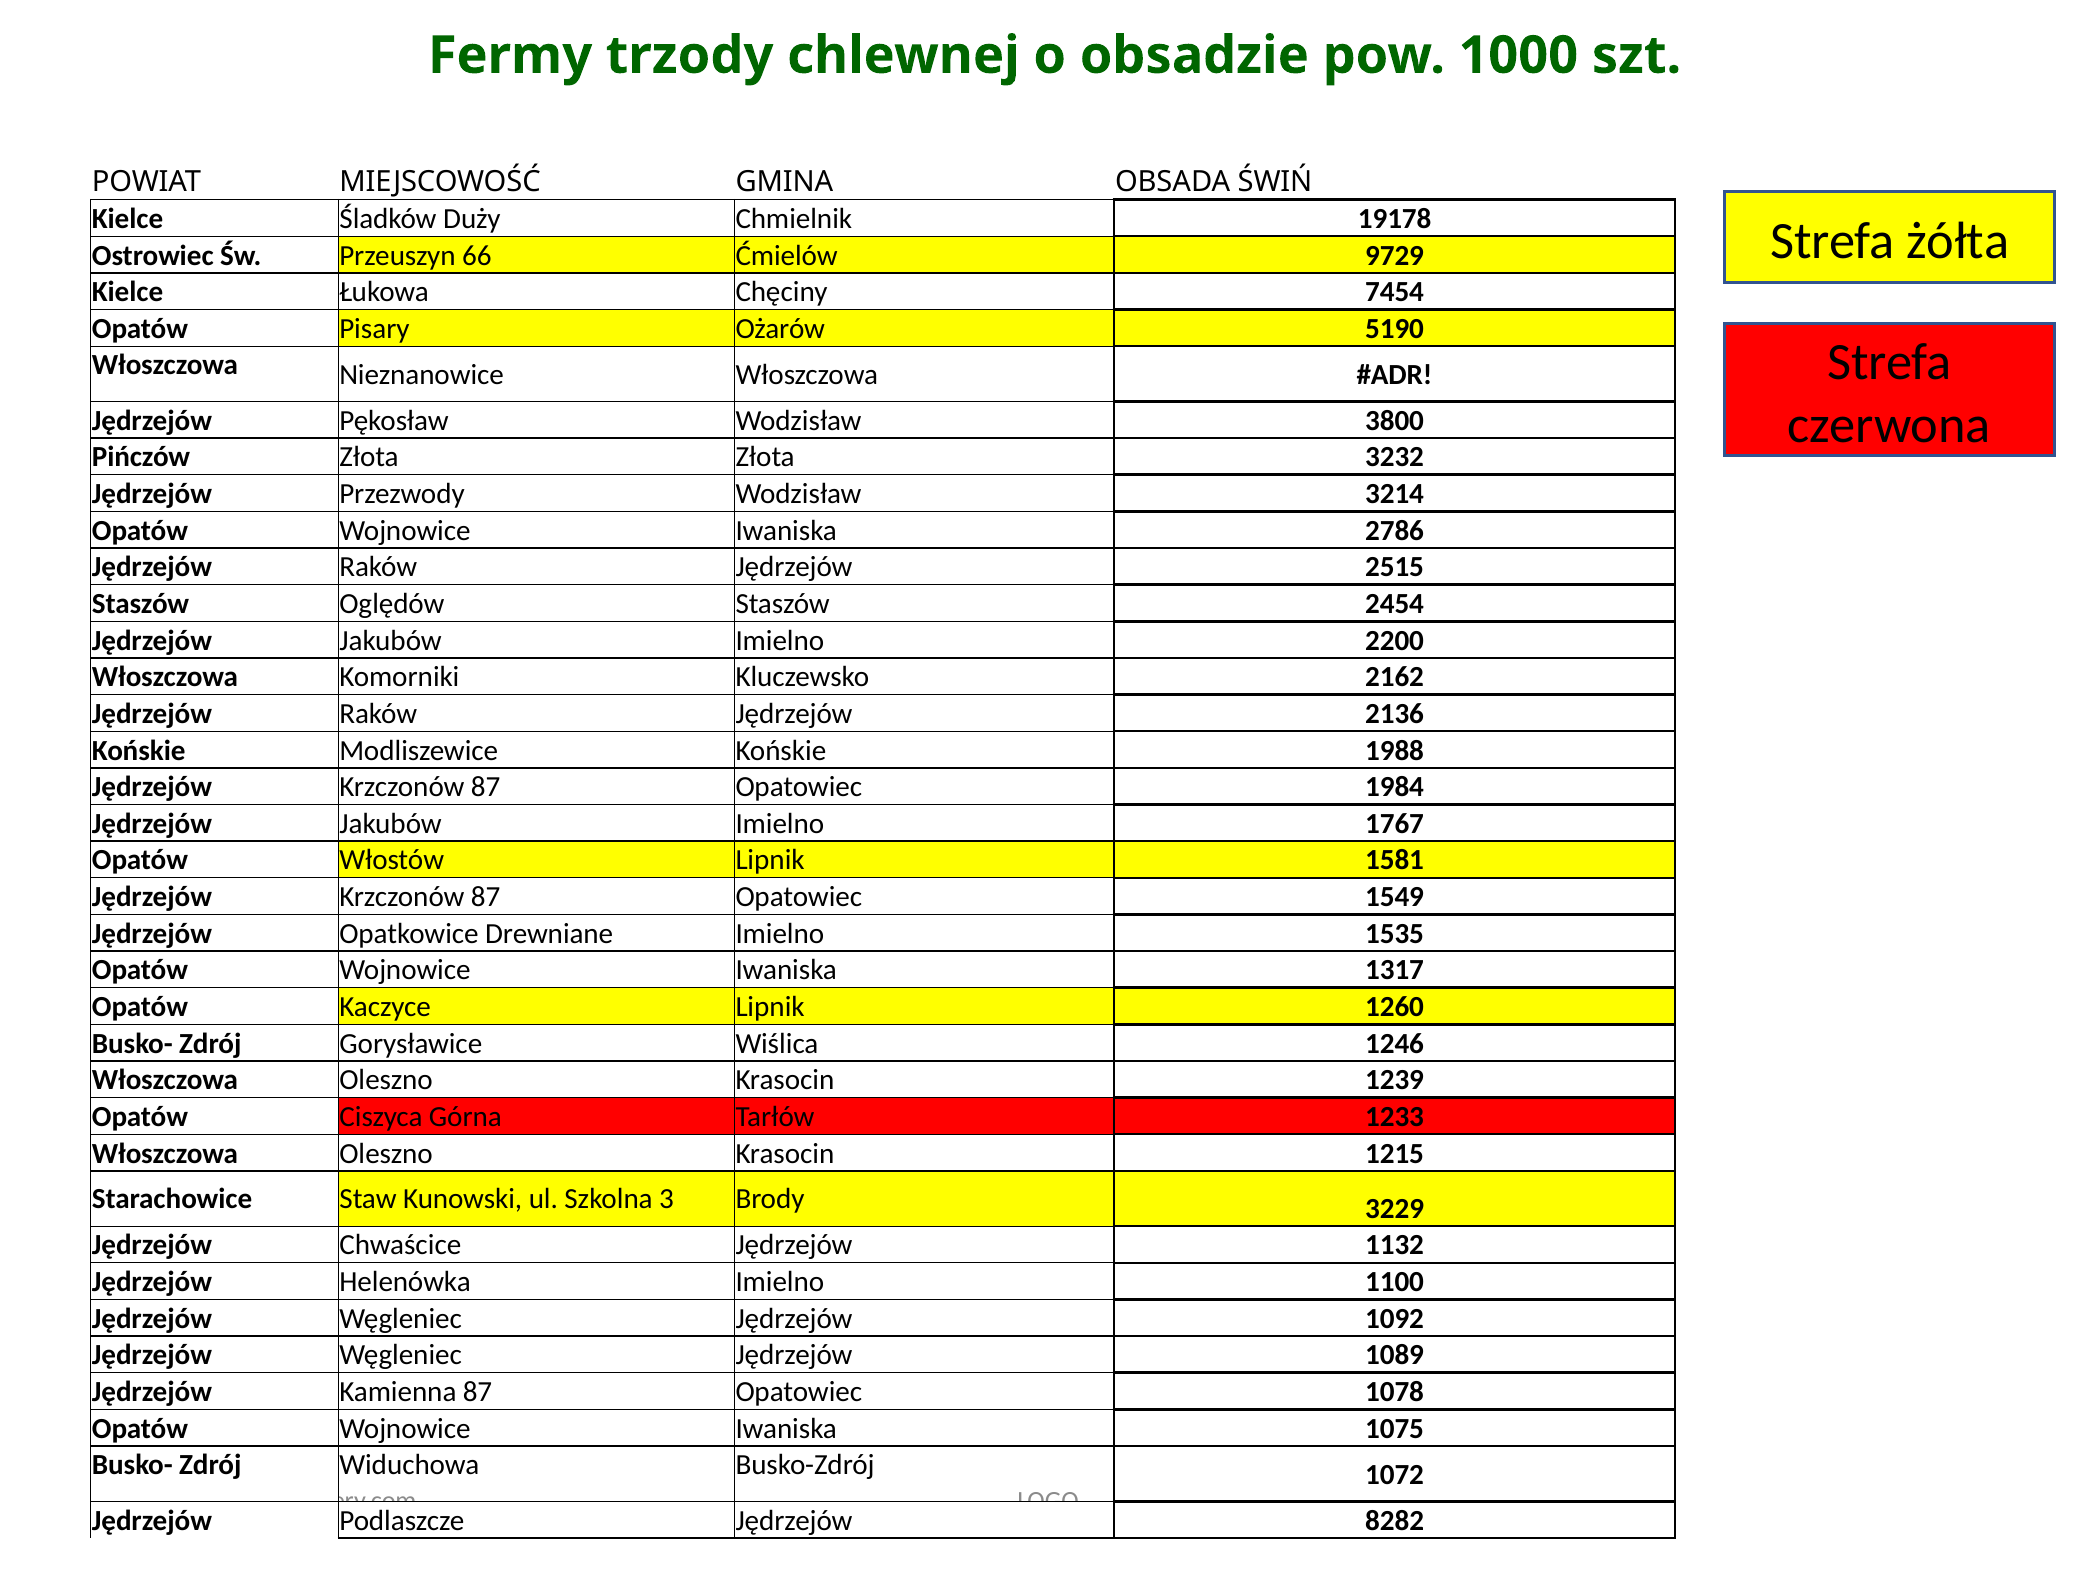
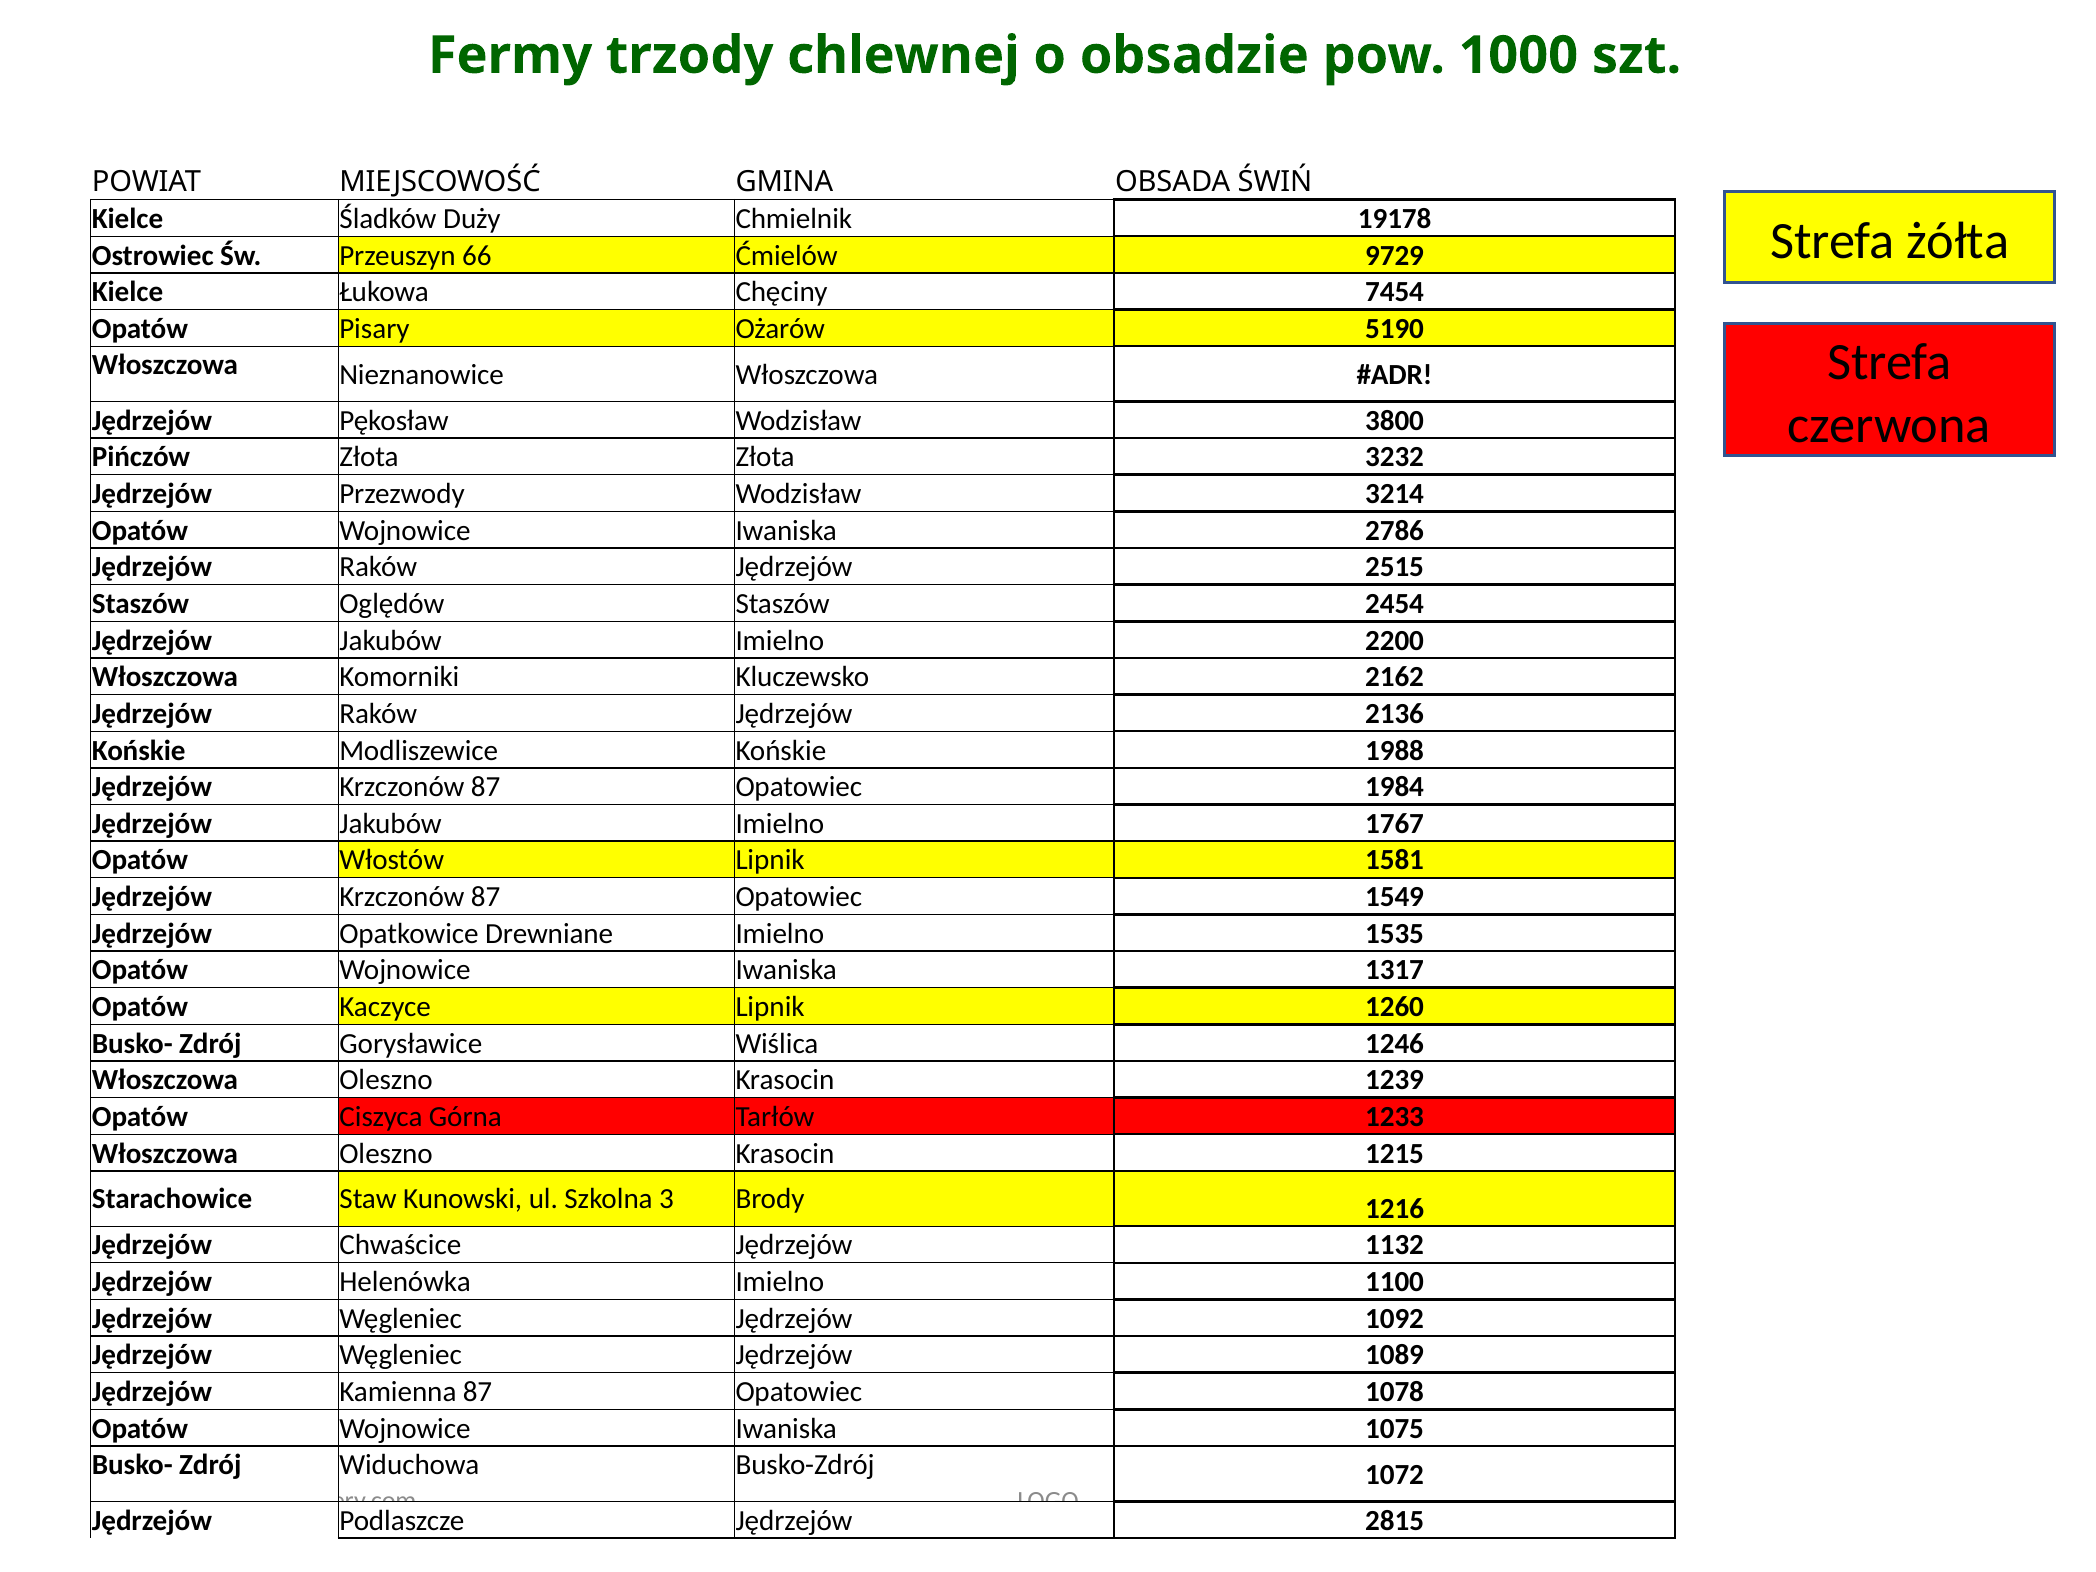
3229: 3229 -> 1216 (1395, 1209)
8282: 8282 -> 2815 (1395, 1520)
